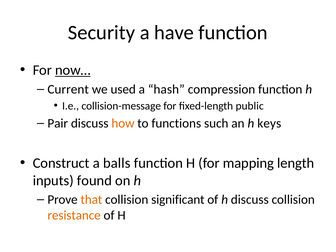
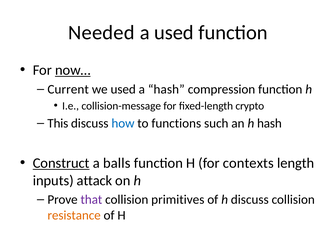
Security: Security -> Needed (101, 33)
a have: have -> used (174, 33)
public: public -> crypto (250, 106)
Pair: Pair -> This (58, 123)
how colour: orange -> blue (123, 123)
h keys: keys -> hash (269, 123)
Construct underline: none -> present (61, 163)
mapping: mapping -> contexts (248, 163)
found: found -> attack (94, 181)
that colour: orange -> purple (91, 200)
significant: significant -> primitives (178, 200)
